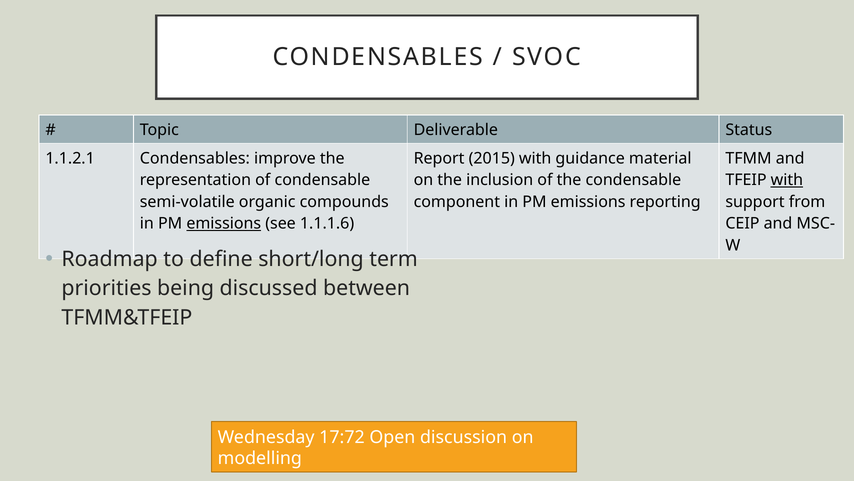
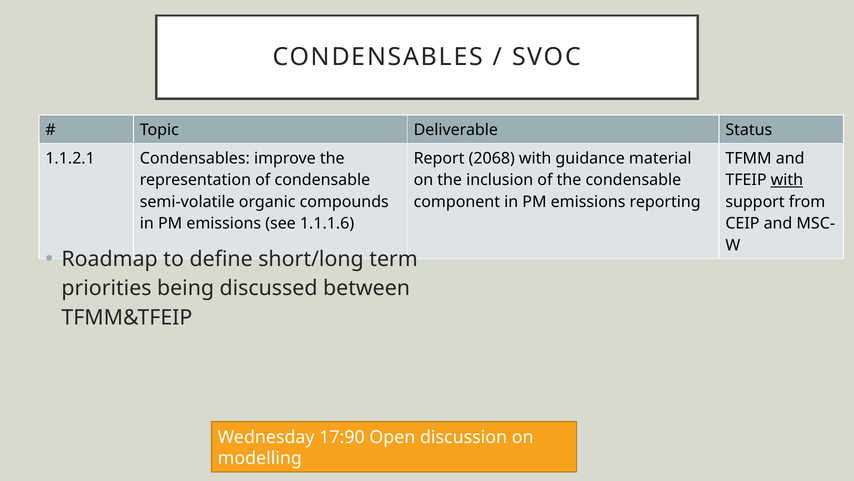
2015: 2015 -> 2068 (492, 158)
emissions underline: present -> none (224, 223)
17:72: 17:72 -> 17:90 (342, 437)
